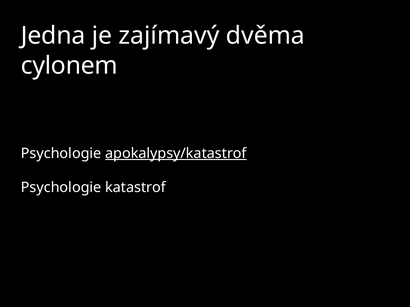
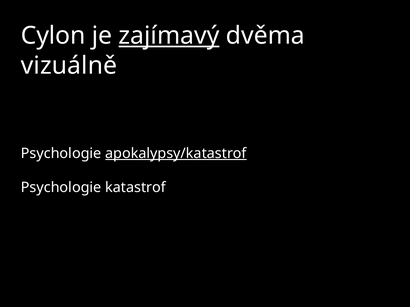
Jedna: Jedna -> Cylon (53, 36)
zajímavý underline: none -> present (169, 36)
cylonem: cylonem -> vizuálně (69, 66)
